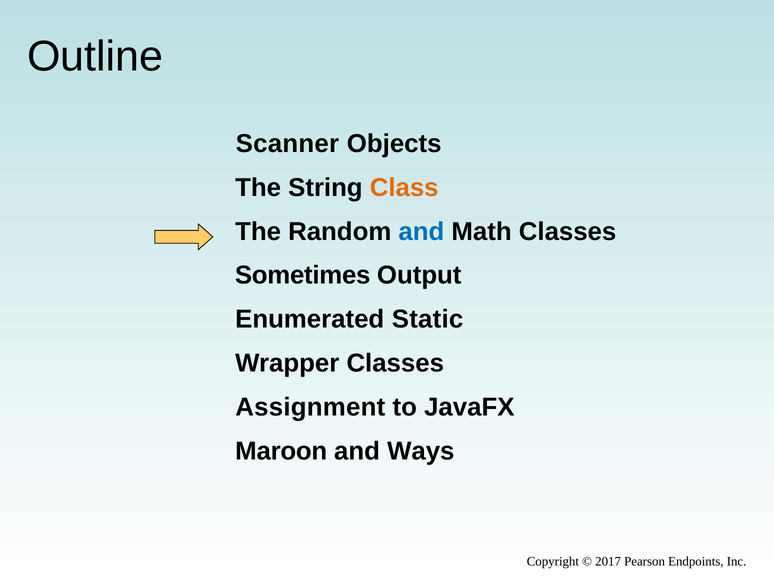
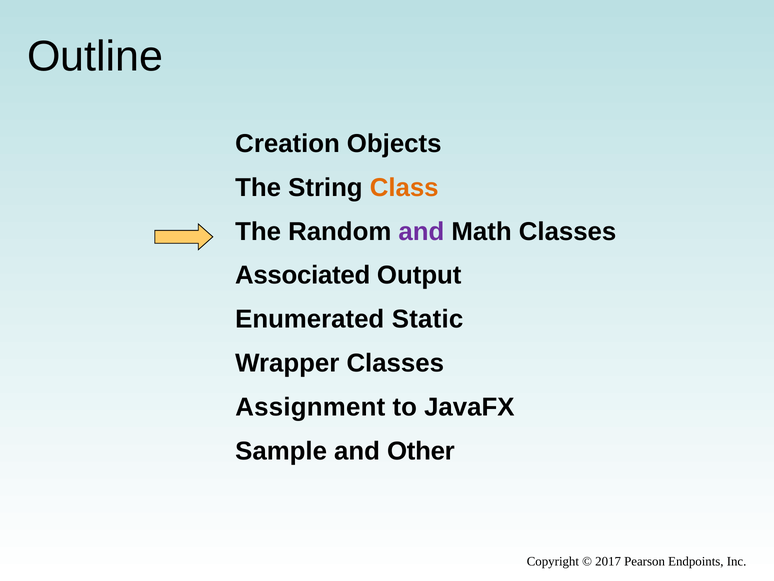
Scanner: Scanner -> Creation (288, 144)
and colour: blue -> purple (421, 231)
Sometimes: Sometimes -> Associated (303, 275)
Maroon: Maroon -> Sample (281, 451)
Ways: Ways -> Other (421, 451)
